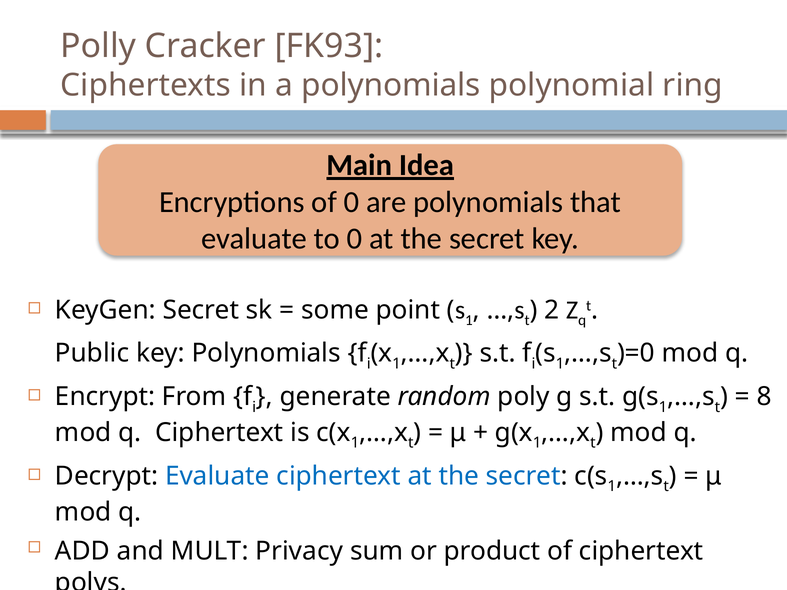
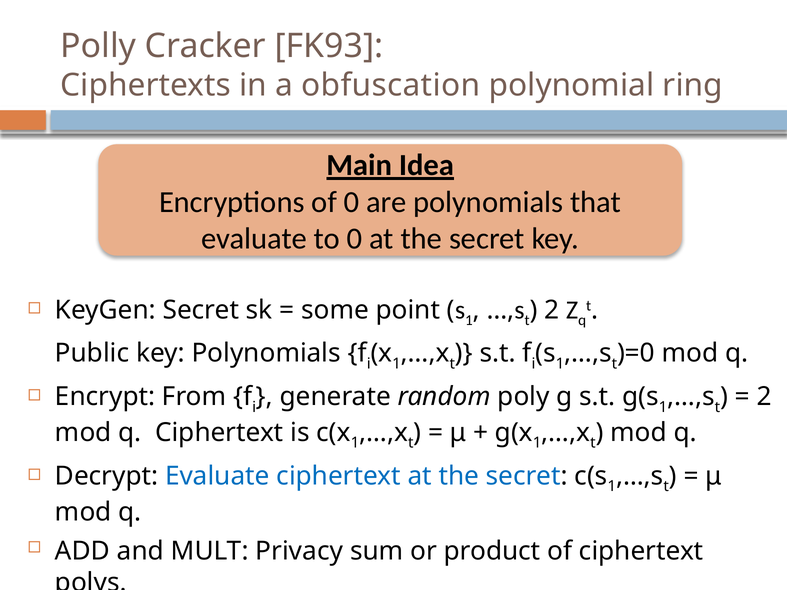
a polynomials: polynomials -> obfuscation (391, 85)
8: 8 -> 2 (764, 397)
